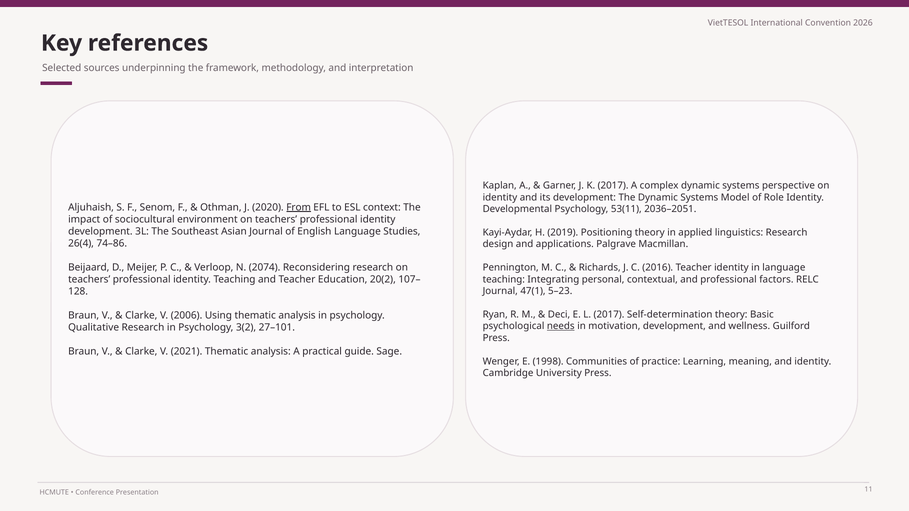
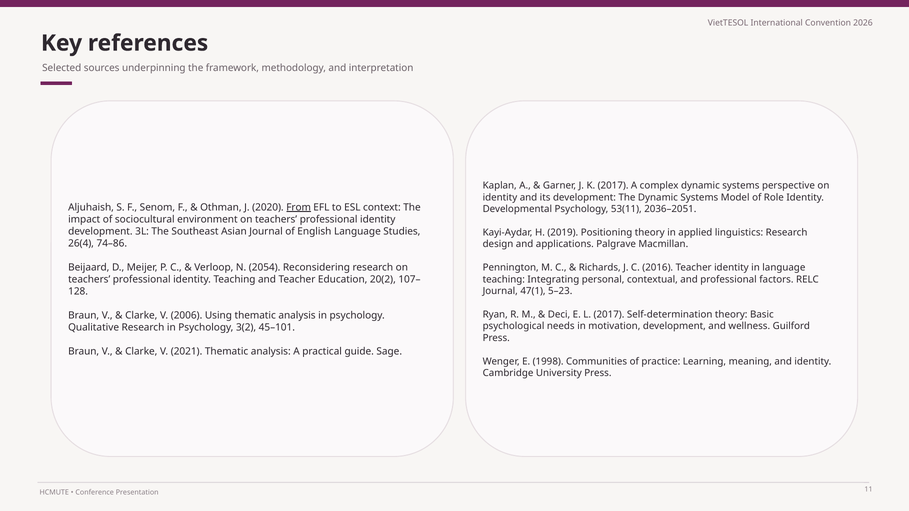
2074: 2074 -> 2054 (265, 267)
needs underline: present -> none (561, 326)
27–101: 27–101 -> 45–101 (277, 328)
